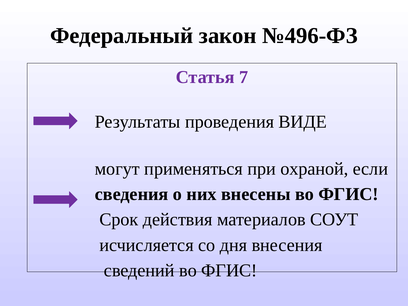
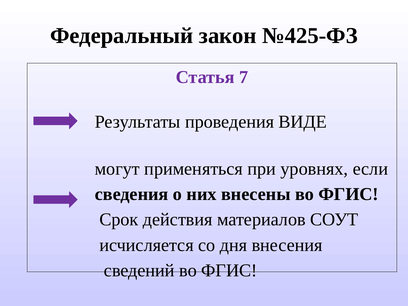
№496-ФЗ: №496-ФЗ -> №425-ФЗ (310, 36)
охраной: охраной -> уровнях (314, 169)
